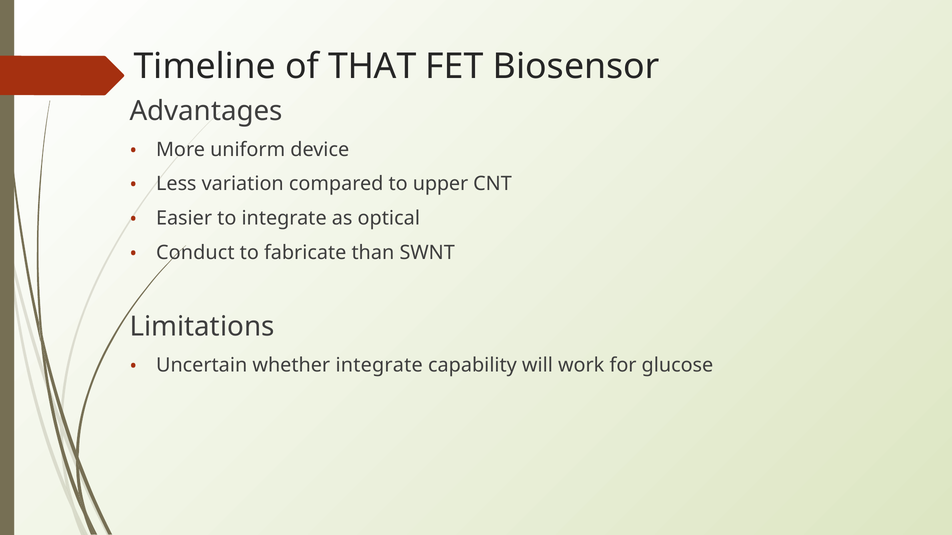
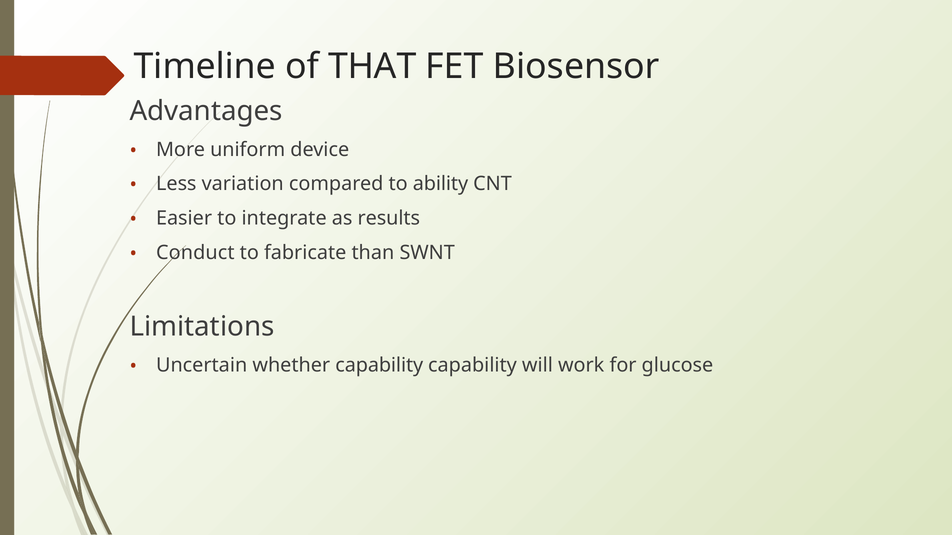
upper: upper -> ability (440, 184)
optical: optical -> results (389, 218)
whether integrate: integrate -> capability (379, 365)
